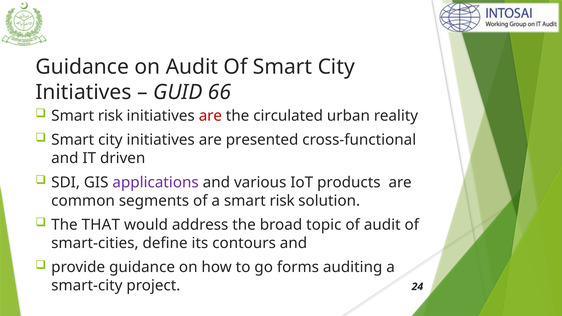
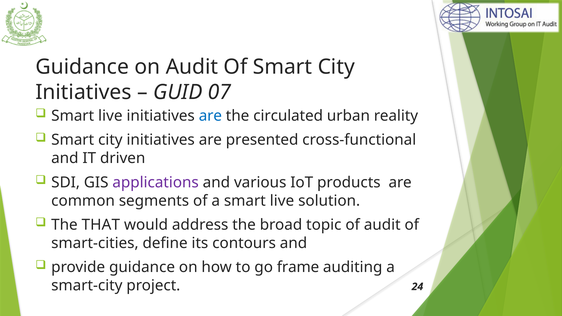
66: 66 -> 07 (220, 92)
risk: risk -> live (110, 116)
are colour: red -> blue (210, 116)
a smart risk: risk -> live (282, 201)
forms: forms -> frame (298, 267)
